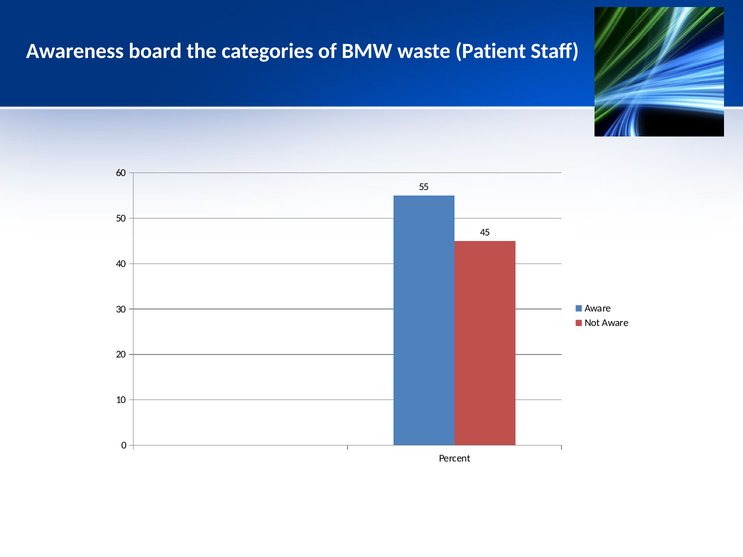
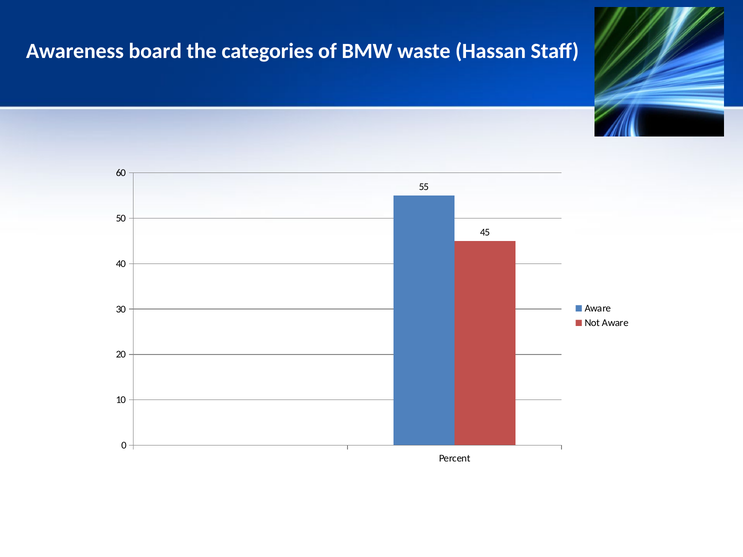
Patient: Patient -> Hassan (491, 51)
